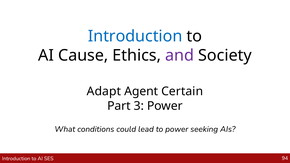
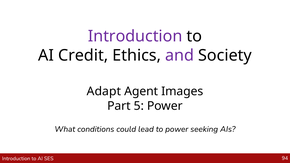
Introduction colour: blue -> purple (135, 36)
Cause: Cause -> Credit (83, 56)
Certain: Certain -> Images (182, 91)
3: 3 -> 5 (139, 106)
